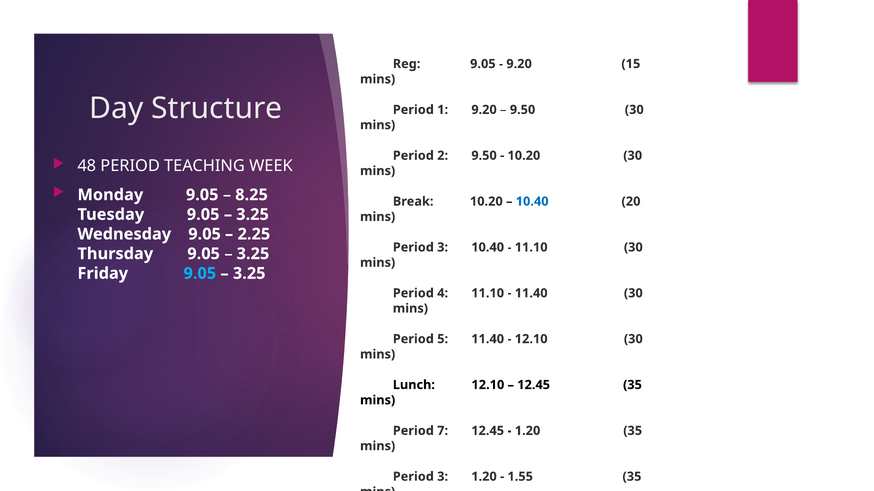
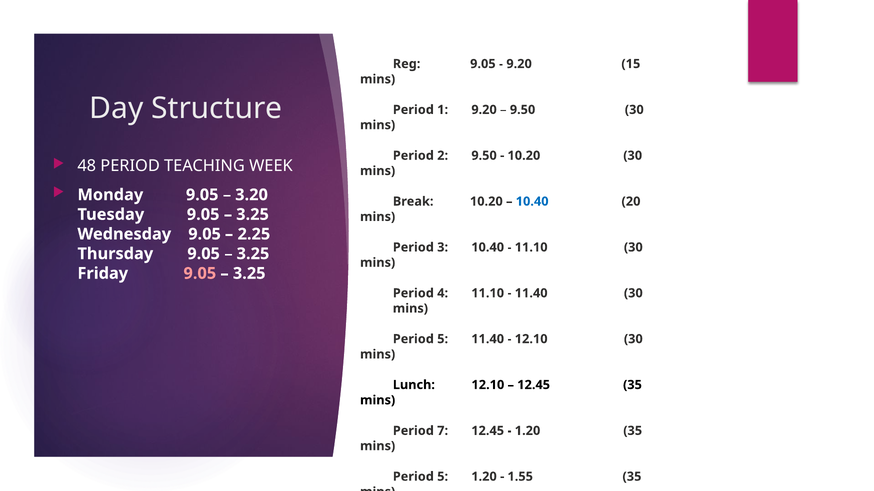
8.25: 8.25 -> 3.20 (252, 195)
9.05 colour: light blue -> pink (200, 274)
3: 3 -> 5 (443, 477)
